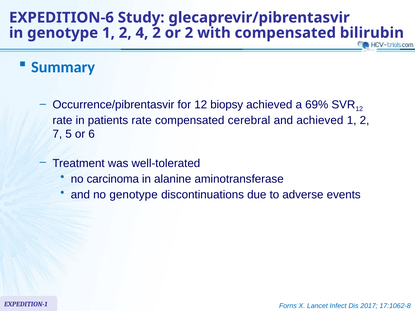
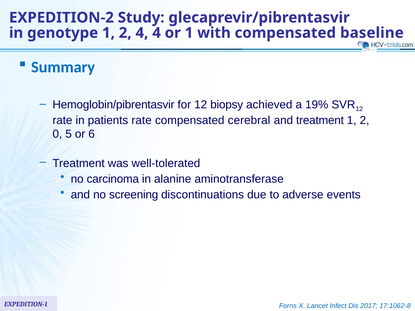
EXPEDITION-6: EXPEDITION-6 -> EXPEDITION-2 (61, 18)
4 2: 2 -> 4 (157, 33)
or 2: 2 -> 1 (189, 33)
bilirubin: bilirubin -> baseline (372, 33)
Occurrence/pibrentasvir: Occurrence/pibrentasvir -> Hemoglobin/pibrentasvir (114, 105)
69%: 69% -> 19% (317, 105)
and achieved: achieved -> treatment (320, 120)
7: 7 -> 0 (57, 134)
no genotype: genotype -> screening (134, 195)
